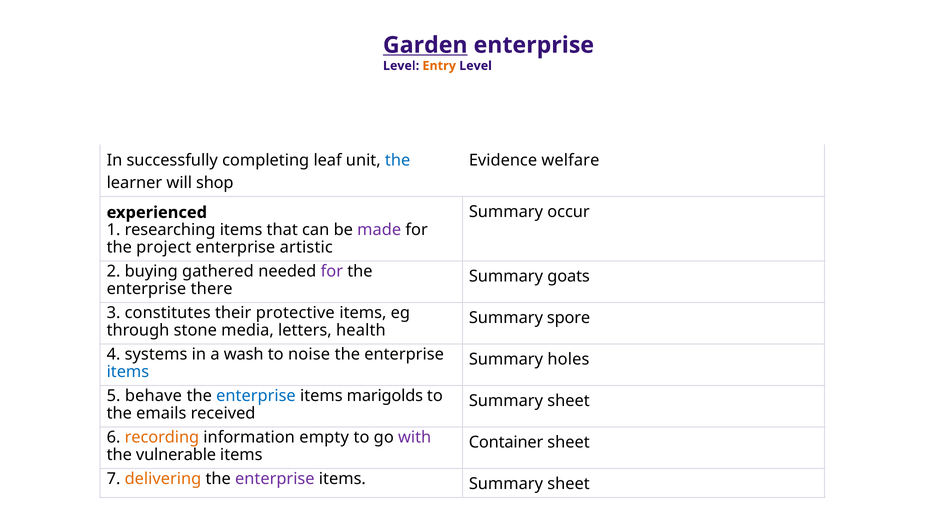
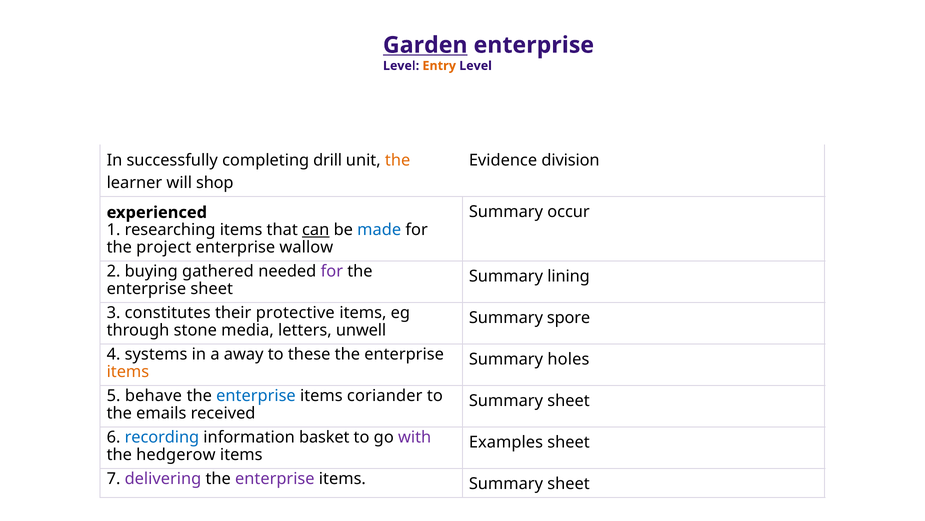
leaf: leaf -> drill (328, 160)
the colour: blue -> orange (398, 160)
welfare: welfare -> division (571, 160)
can underline: none -> present (316, 230)
made colour: purple -> blue (379, 230)
artistic: artistic -> wallow (306, 247)
goats: goats -> lining (569, 276)
enterprise there: there -> sheet (212, 288)
health: health -> unwell (361, 330)
wash: wash -> away (244, 354)
noise: noise -> these (309, 354)
items colour: blue -> orange (128, 371)
marigolds: marigolds -> coriander (385, 395)
recording colour: orange -> blue (162, 437)
empty: empty -> basket (324, 437)
Container: Container -> Examples (506, 442)
vulnerable: vulnerable -> hedgerow (176, 454)
delivering colour: orange -> purple (163, 478)
